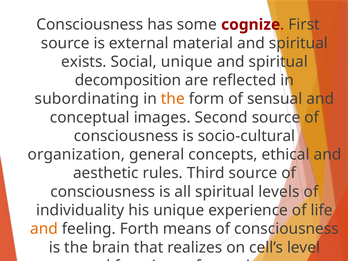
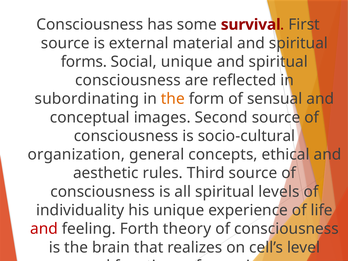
cognize: cognize -> survival (251, 25)
exists: exists -> forms (84, 62)
decomposition: decomposition -> consciousness (128, 80)
and colour: orange -> red (44, 229)
means: means -> theory (187, 229)
